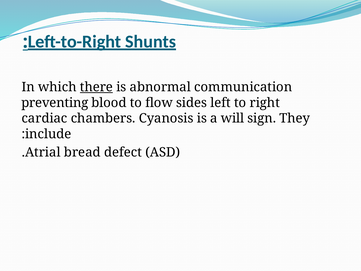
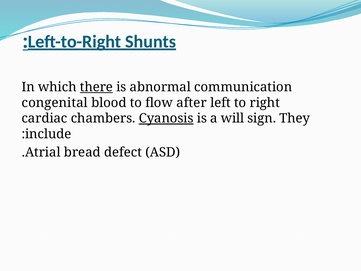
preventing: preventing -> congenital (55, 103)
sides: sides -> after (191, 103)
Cyanosis underline: none -> present (166, 118)
